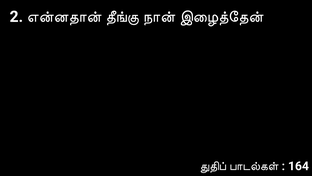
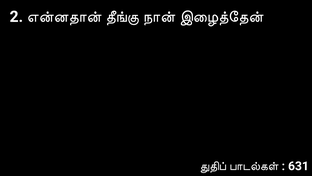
164: 164 -> 631 (298, 166)
